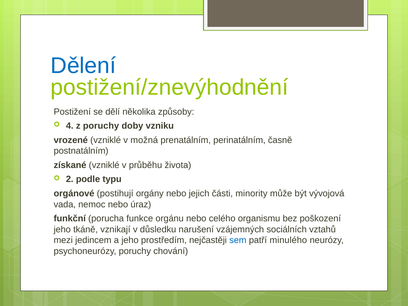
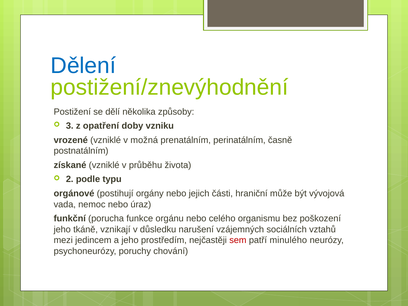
4: 4 -> 3 (70, 126)
z poruchy: poruchy -> opatření (101, 126)
minority: minority -> hraniční (251, 194)
sem colour: blue -> red (238, 240)
